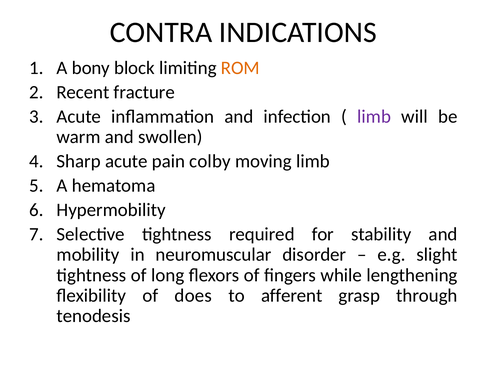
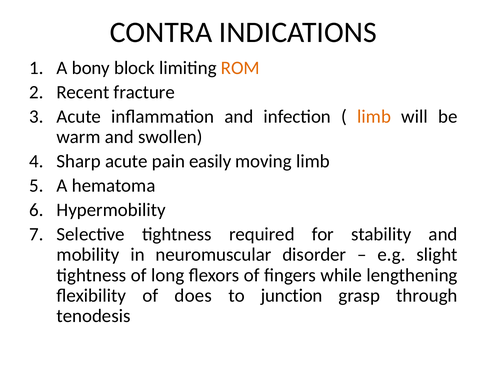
limb colour: purple -> orange (374, 117)
colby: colby -> easily (210, 161)
afferent: afferent -> junction (292, 296)
